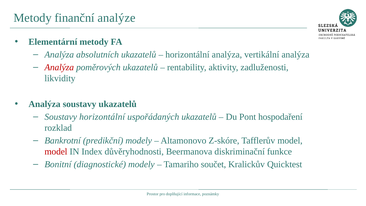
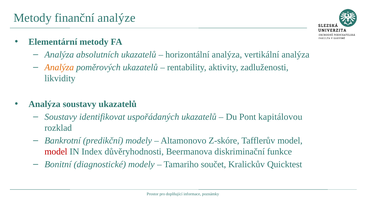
Analýza colour: red -> orange (59, 67)
Soustavy horizontální: horizontální -> identifikovat (102, 117)
hospodaření: hospodaření -> kapitálovou (280, 117)
